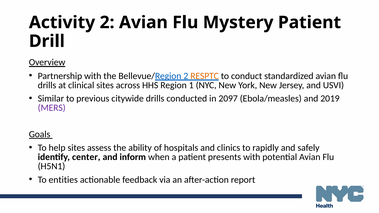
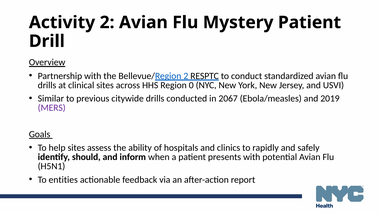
RESPTC colour: orange -> black (205, 76)
1: 1 -> 0 (191, 85)
2097: 2097 -> 2067 (228, 99)
center: center -> should (86, 157)
